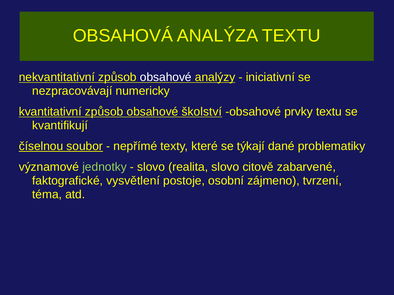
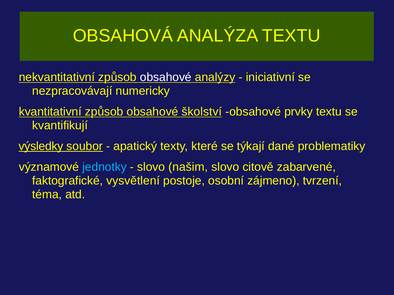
číselnou: číselnou -> výsledky (41, 146)
nepřímé: nepřímé -> apatický (135, 146)
jednotky colour: light green -> light blue (105, 167)
realita: realita -> našim (188, 167)
